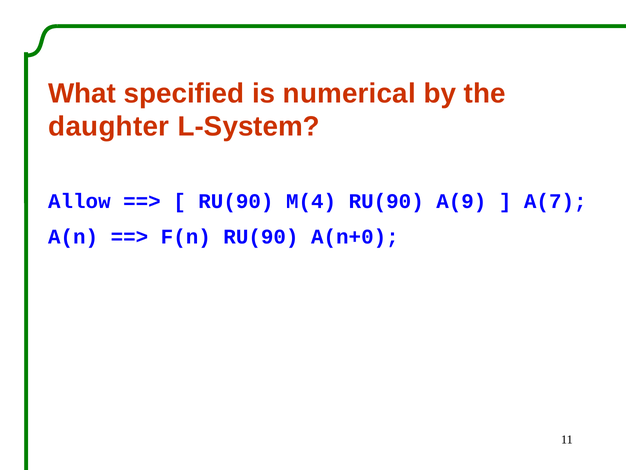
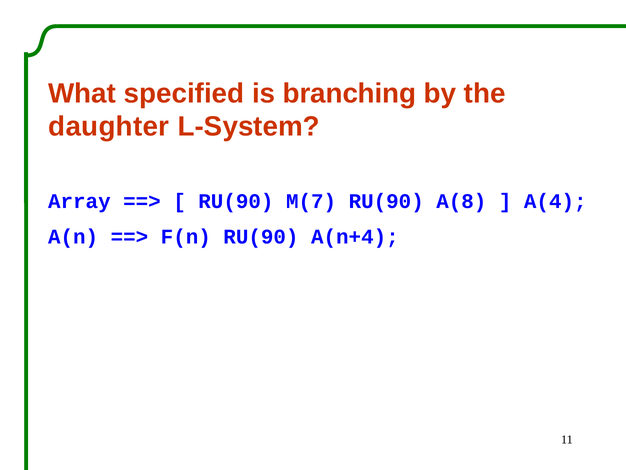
numerical: numerical -> branching (350, 93)
Allow: Allow -> Array (79, 201)
M(4: M(4 -> M(7 (311, 201)
A(9: A(9 -> A(8 (461, 201)
A(7: A(7 -> A(4 (555, 201)
A(n+0: A(n+0 -> A(n+4 (355, 237)
